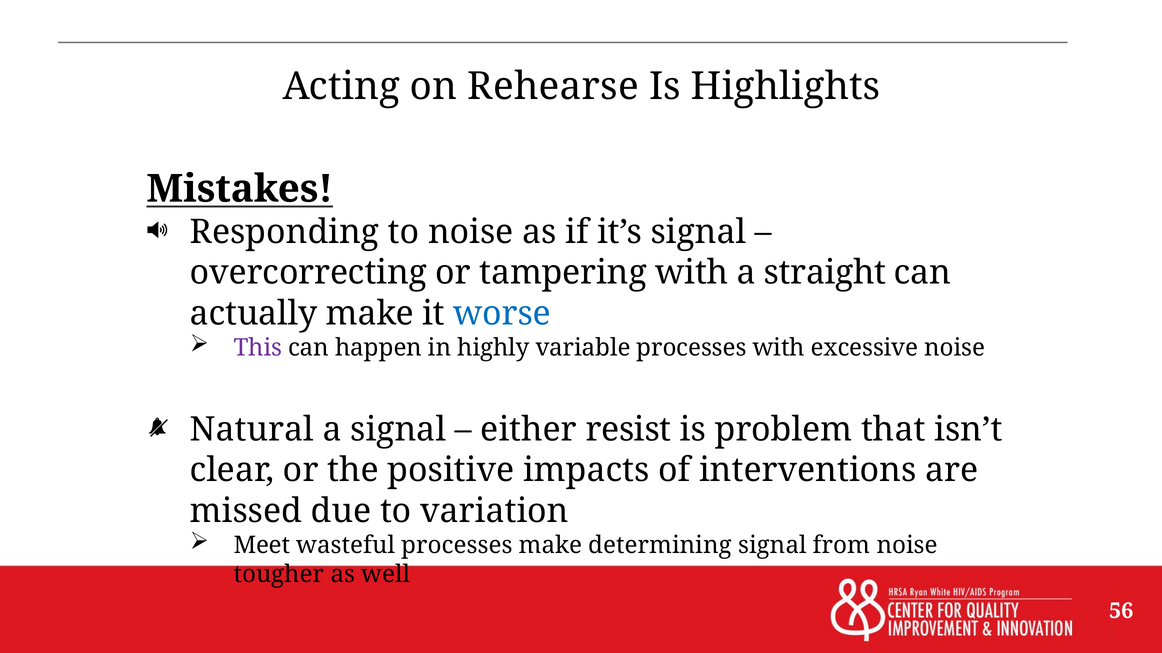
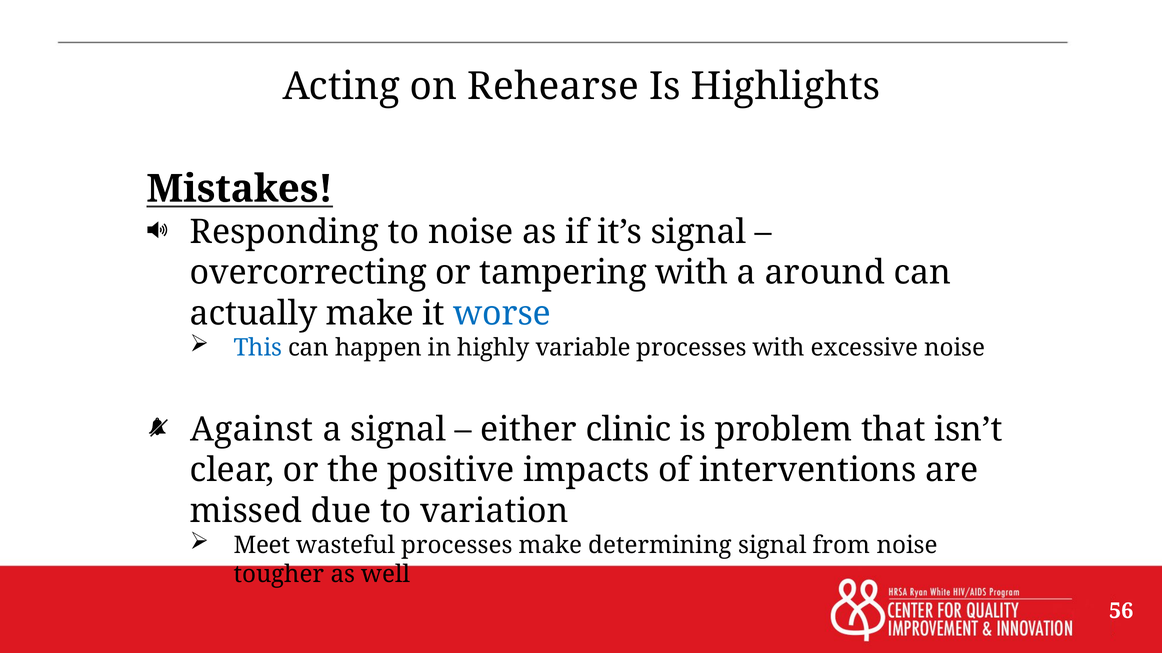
straight: straight -> around (825, 273)
This colour: purple -> blue (258, 348)
Natural: Natural -> Against (252, 430)
resist: resist -> clinic (628, 430)
